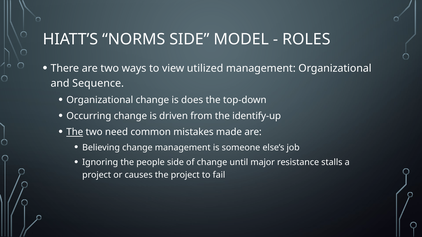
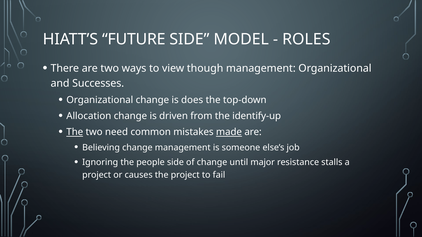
NORMS: NORMS -> FUTURE (134, 39)
utilized: utilized -> though (205, 68)
Sequence: Sequence -> Successes (98, 84)
Occurring: Occurring -> Allocation (89, 116)
made underline: none -> present (229, 132)
